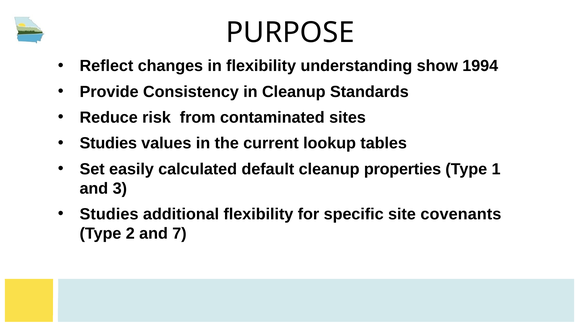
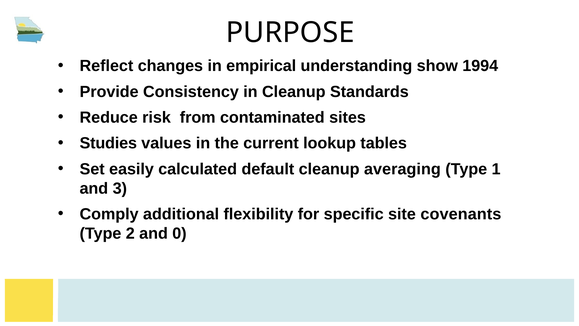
in flexibility: flexibility -> empirical (261, 66)
properties: properties -> averaging (402, 169)
Studies: Studies -> Comply (109, 214)
7: 7 -> 0 (179, 233)
